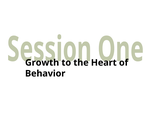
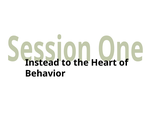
Growth: Growth -> Instead (42, 63)
